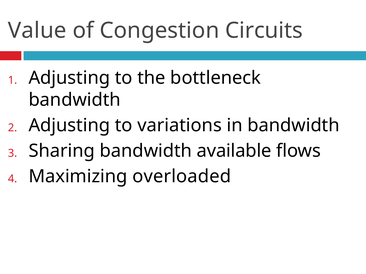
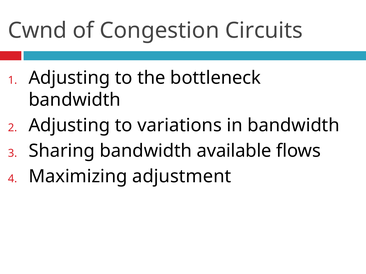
Value: Value -> Cwnd (37, 31)
overloaded: overloaded -> adjustment (182, 177)
